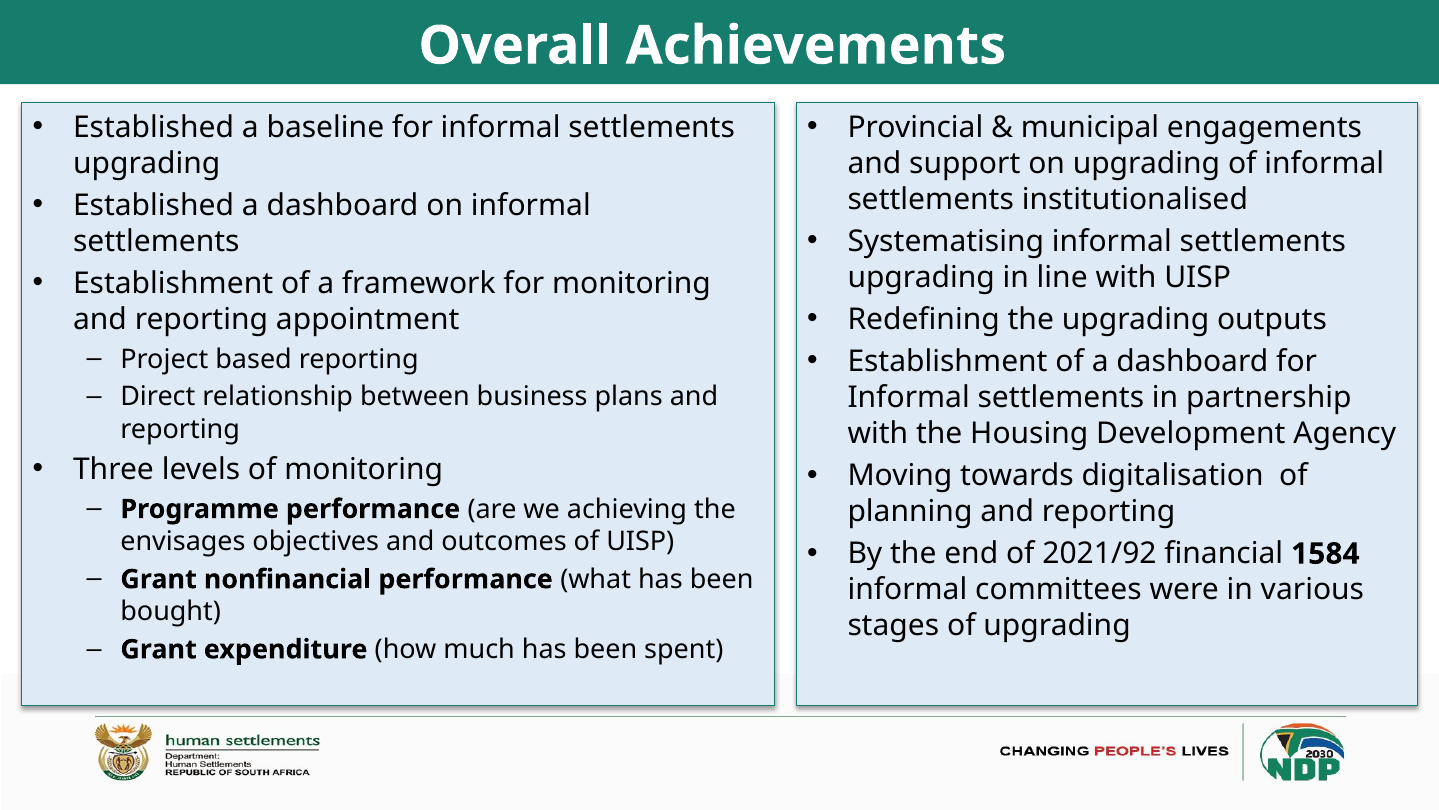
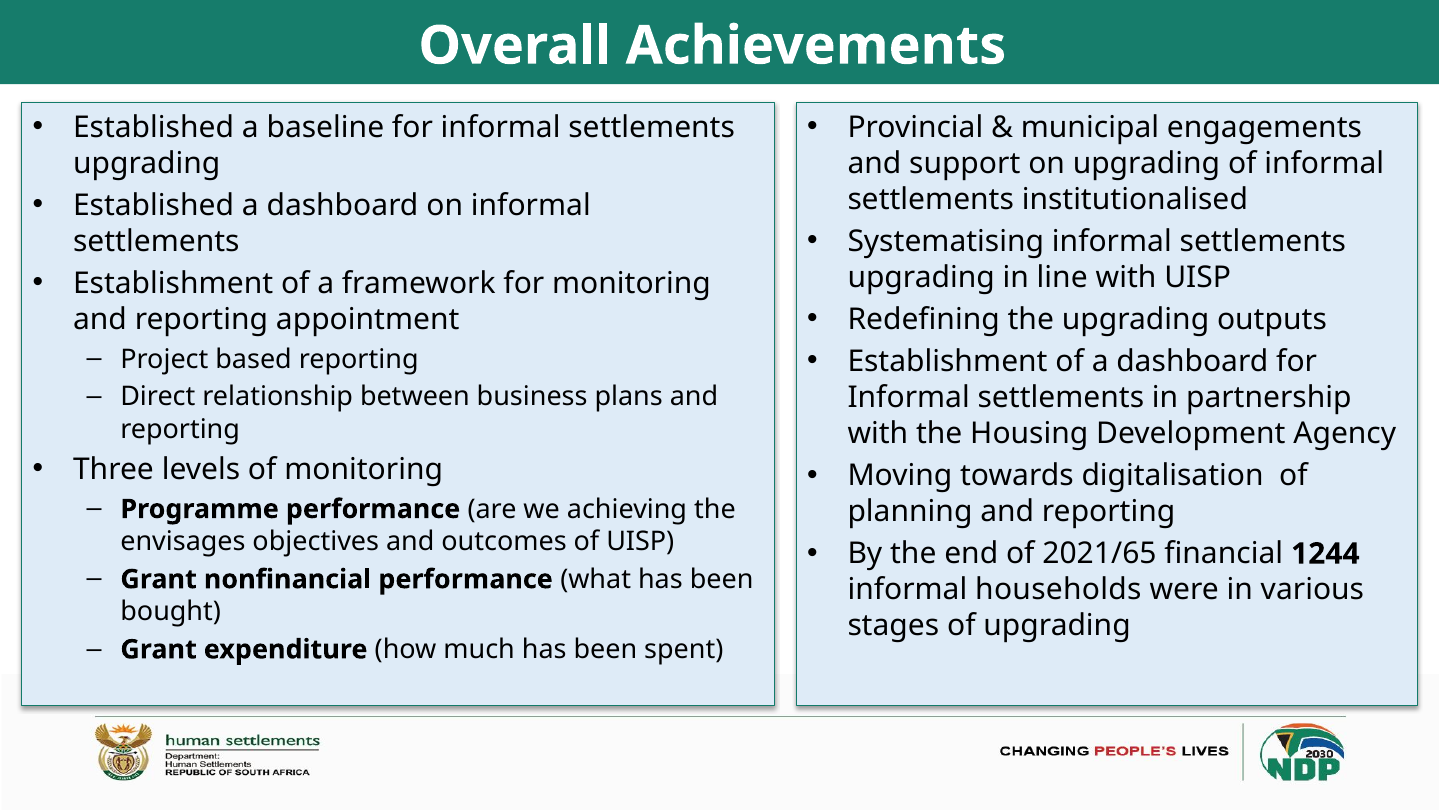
2021/92: 2021/92 -> 2021/65 (1099, 553)
1584: 1584 -> 1244 (1325, 553)
committees: committees -> households (1058, 589)
